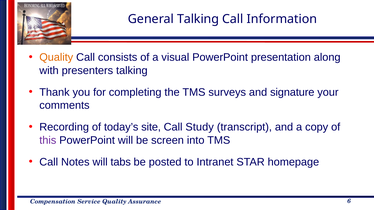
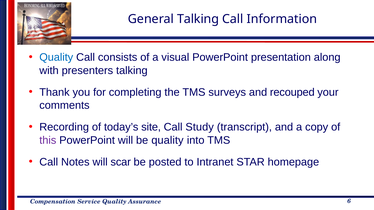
Quality colour: orange -> blue (56, 57)
signature: signature -> recouped (292, 92)
be screen: screen -> quality (167, 140)
tabs: tabs -> scar (121, 162)
